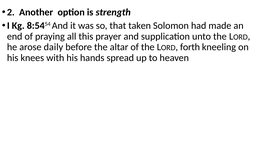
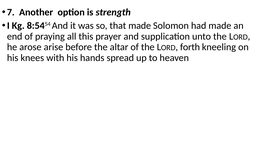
2: 2 -> 7 (11, 12)
that taken: taken -> made (140, 26)
daily: daily -> arise (53, 47)
